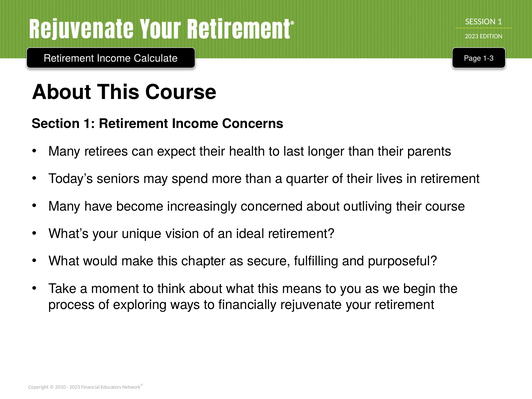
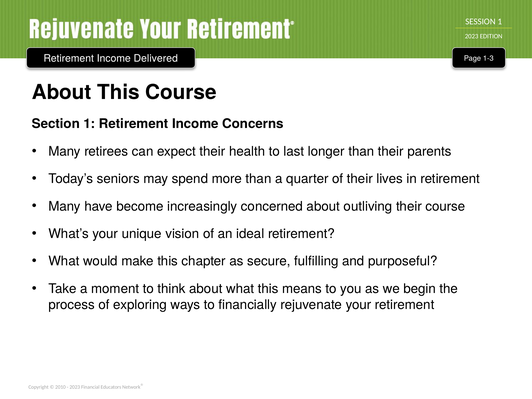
Calculate: Calculate -> Delivered (156, 58)
